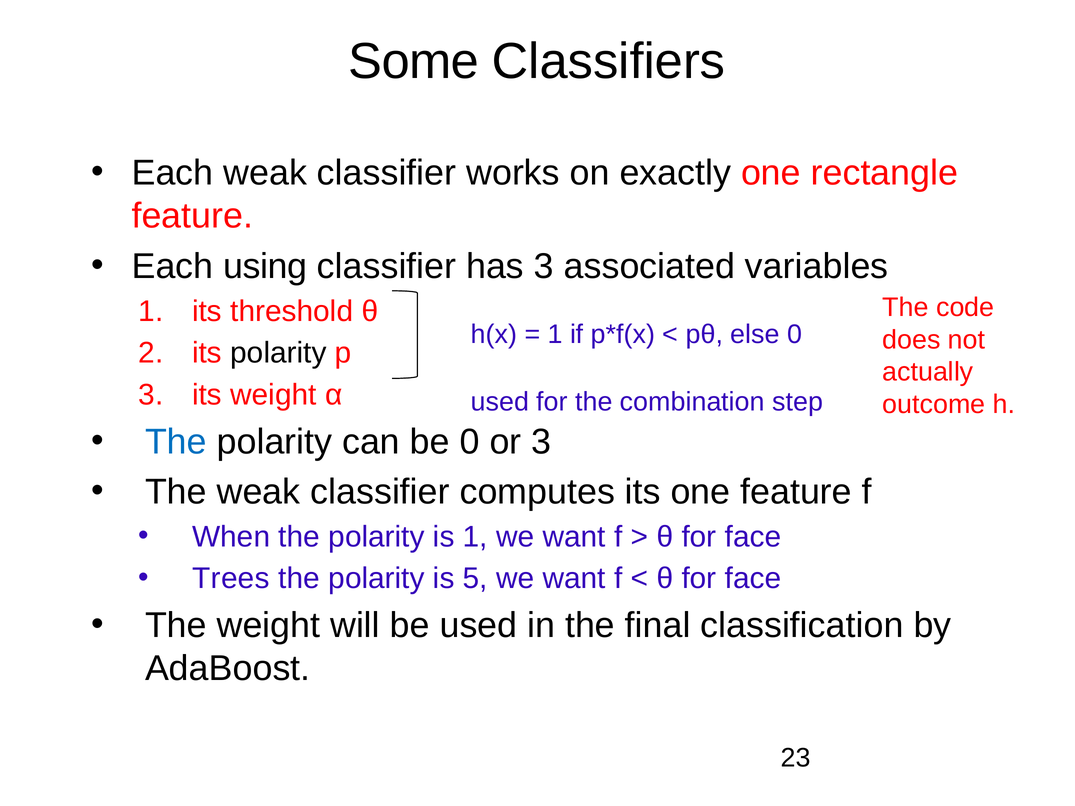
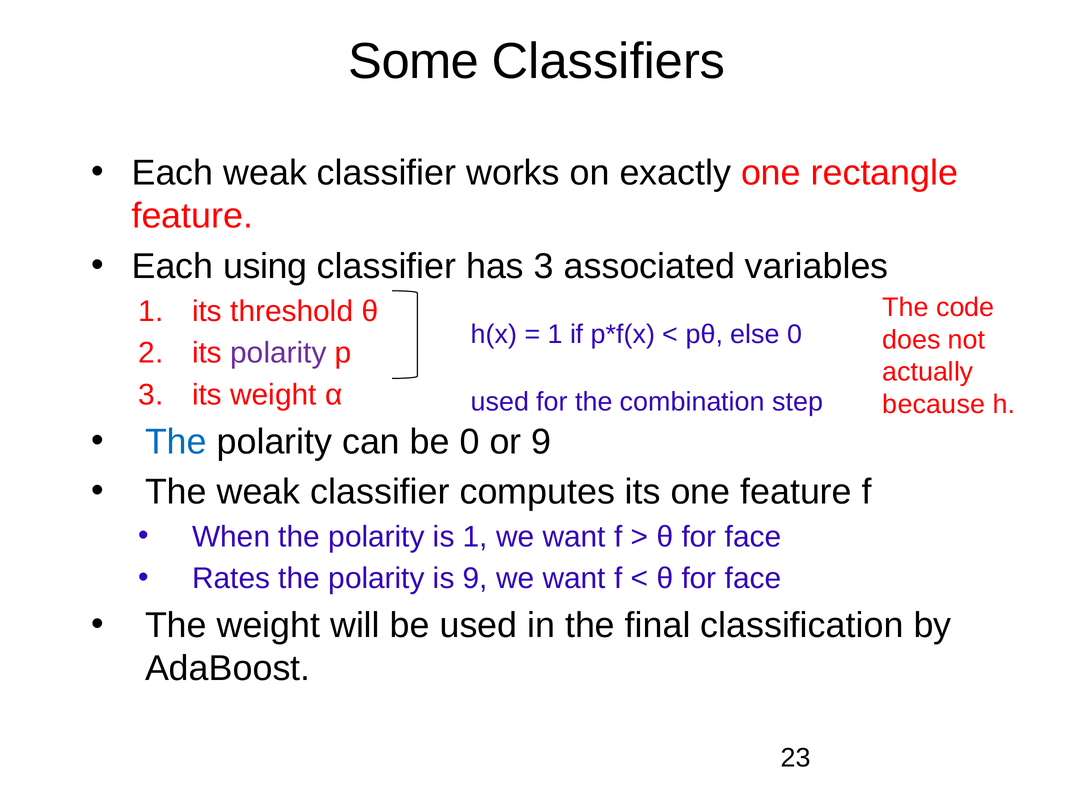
polarity colour: black -> purple (278, 353)
outcome: outcome -> because (934, 404)
or 3: 3 -> 9 (541, 442)
Trees: Trees -> Rates (231, 579)
is 5: 5 -> 9 (475, 579)
